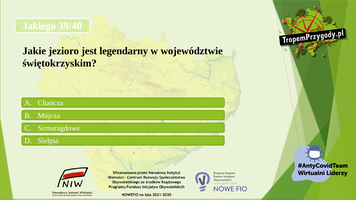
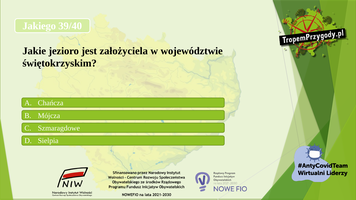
legendarny: legendarny -> założyciela (124, 51)
